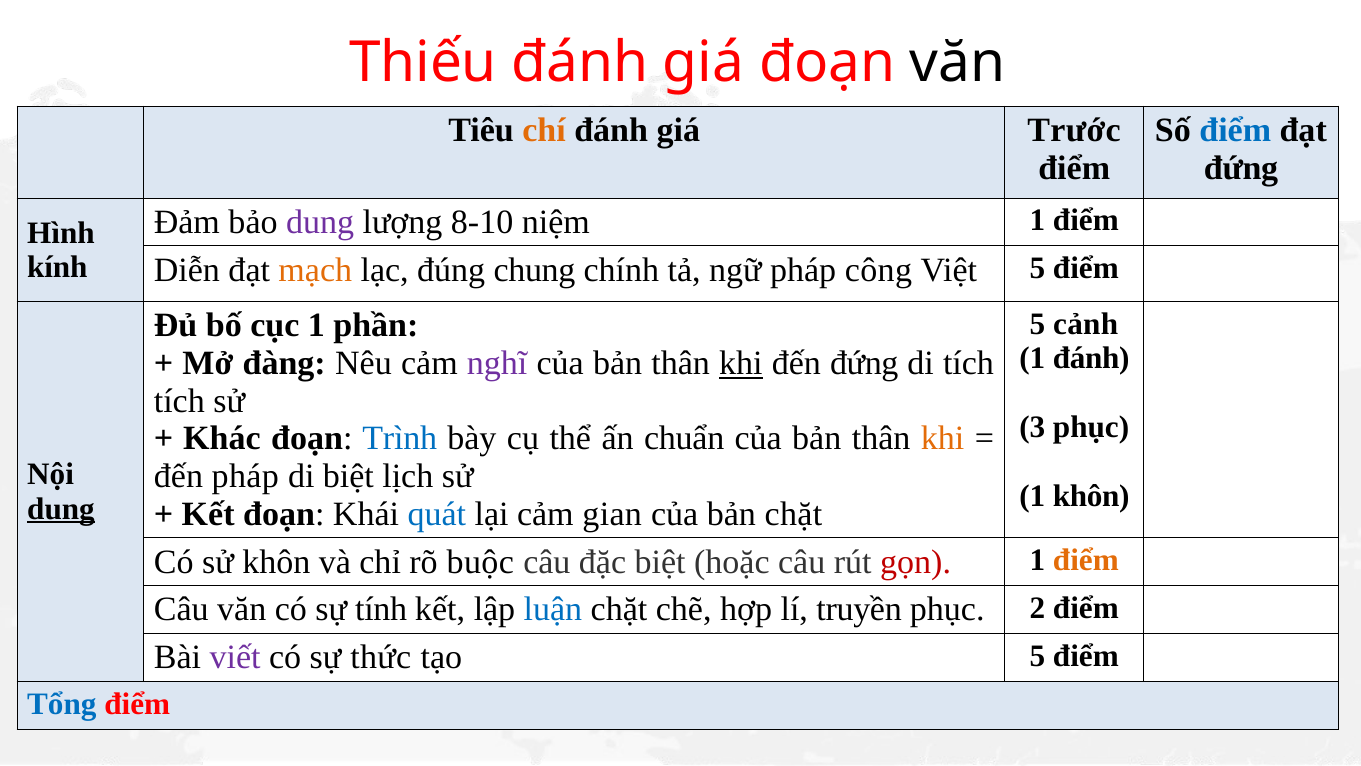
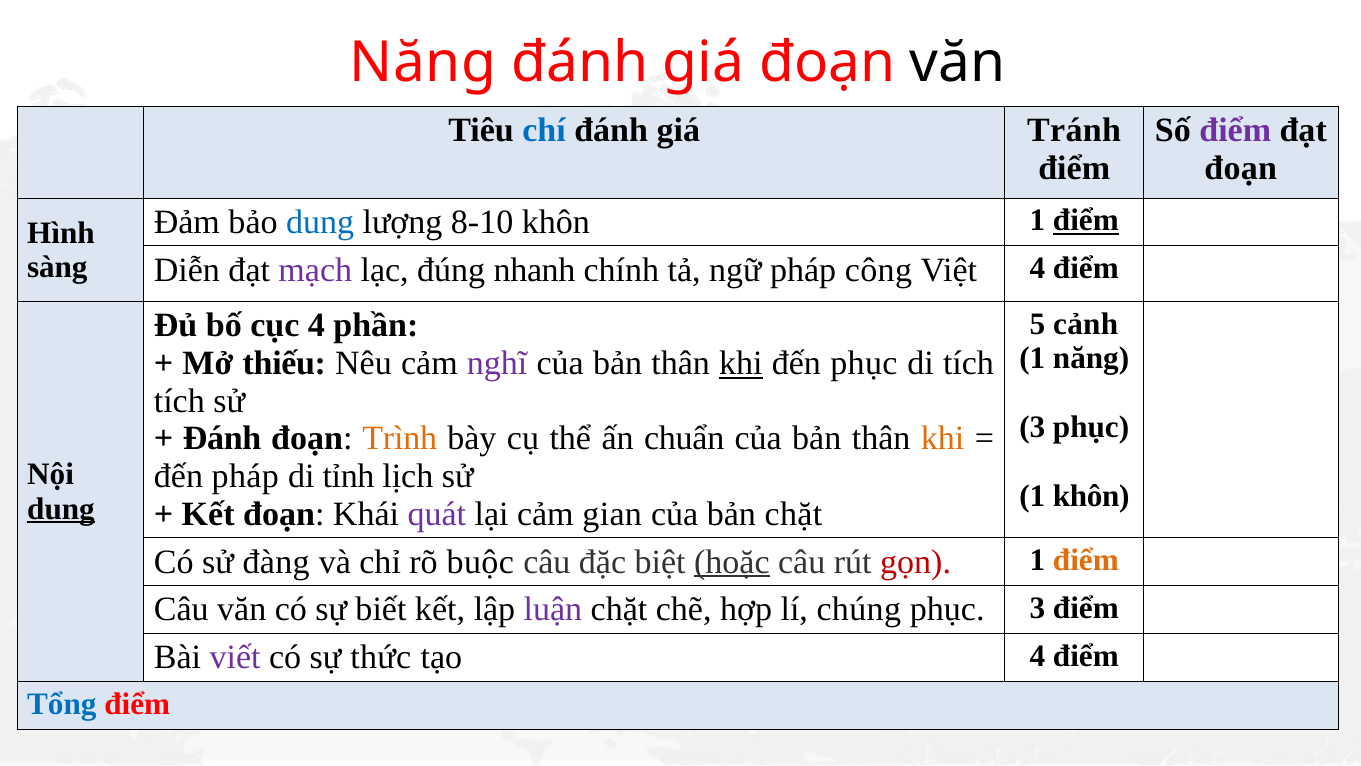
Thiếu: Thiếu -> Năng (423, 63)
chí colour: orange -> blue (544, 130)
Trước: Trước -> Tránh (1074, 130)
điểm colour: blue -> purple (1235, 130)
đứng: đứng -> đoạn (1241, 168)
dung colour: purple -> blue (320, 222)
8-10 niệm: niệm -> khôn (556, 222)
điểm underline: none -> present (1086, 220)
kính: kính -> sàng (57, 267)
mạch colour: orange -> purple (315, 270)
chung: chung -> nhanh (535, 270)
Việt 5: 5 -> 4 (1037, 268)
cục 1: 1 -> 4 (316, 325)
1 đánh: đánh -> năng (1091, 358)
đàng: đàng -> thiếu (284, 363)
đến đứng: đứng -> phục (864, 363)
Khác: Khác -> Đánh (222, 438)
Trình colour: blue -> orange (400, 438)
di biệt: biệt -> tỉnh (349, 476)
quát colour: blue -> purple (437, 514)
sử khôn: khôn -> đàng (276, 562)
hoặc underline: none -> present (732, 562)
tính: tính -> biết (381, 609)
luận colour: blue -> purple (553, 609)
truyền: truyền -> chúng (859, 609)
phục 2: 2 -> 3 (1037, 608)
tạo 5: 5 -> 4 (1037, 656)
